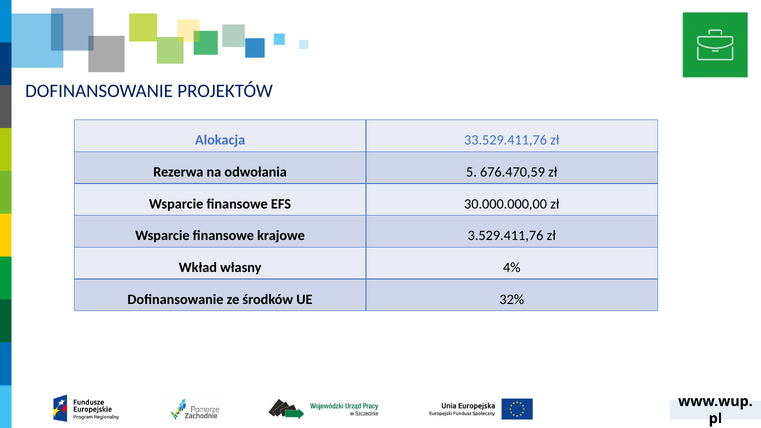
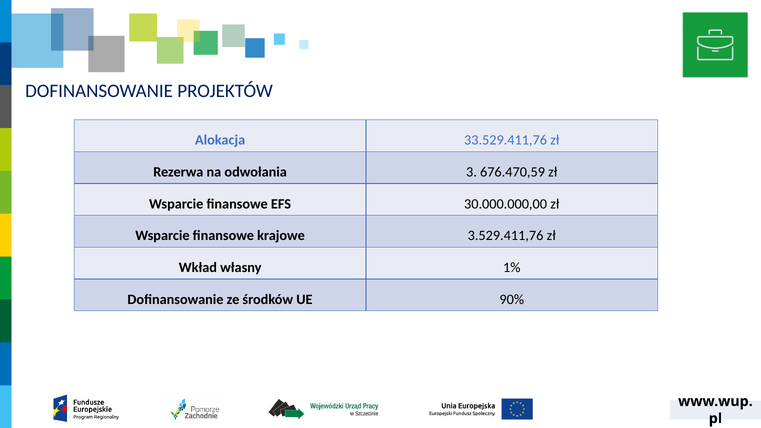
5: 5 -> 3 (472, 172)
4%: 4% -> 1% (512, 268)
32%: 32% -> 90% (512, 299)
